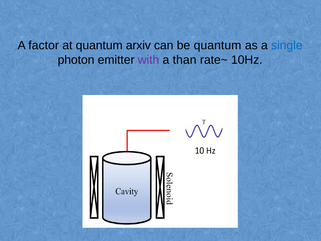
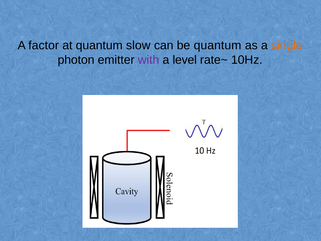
arxiv: arxiv -> slow (138, 45)
single colour: blue -> orange (287, 45)
than: than -> level (185, 60)
